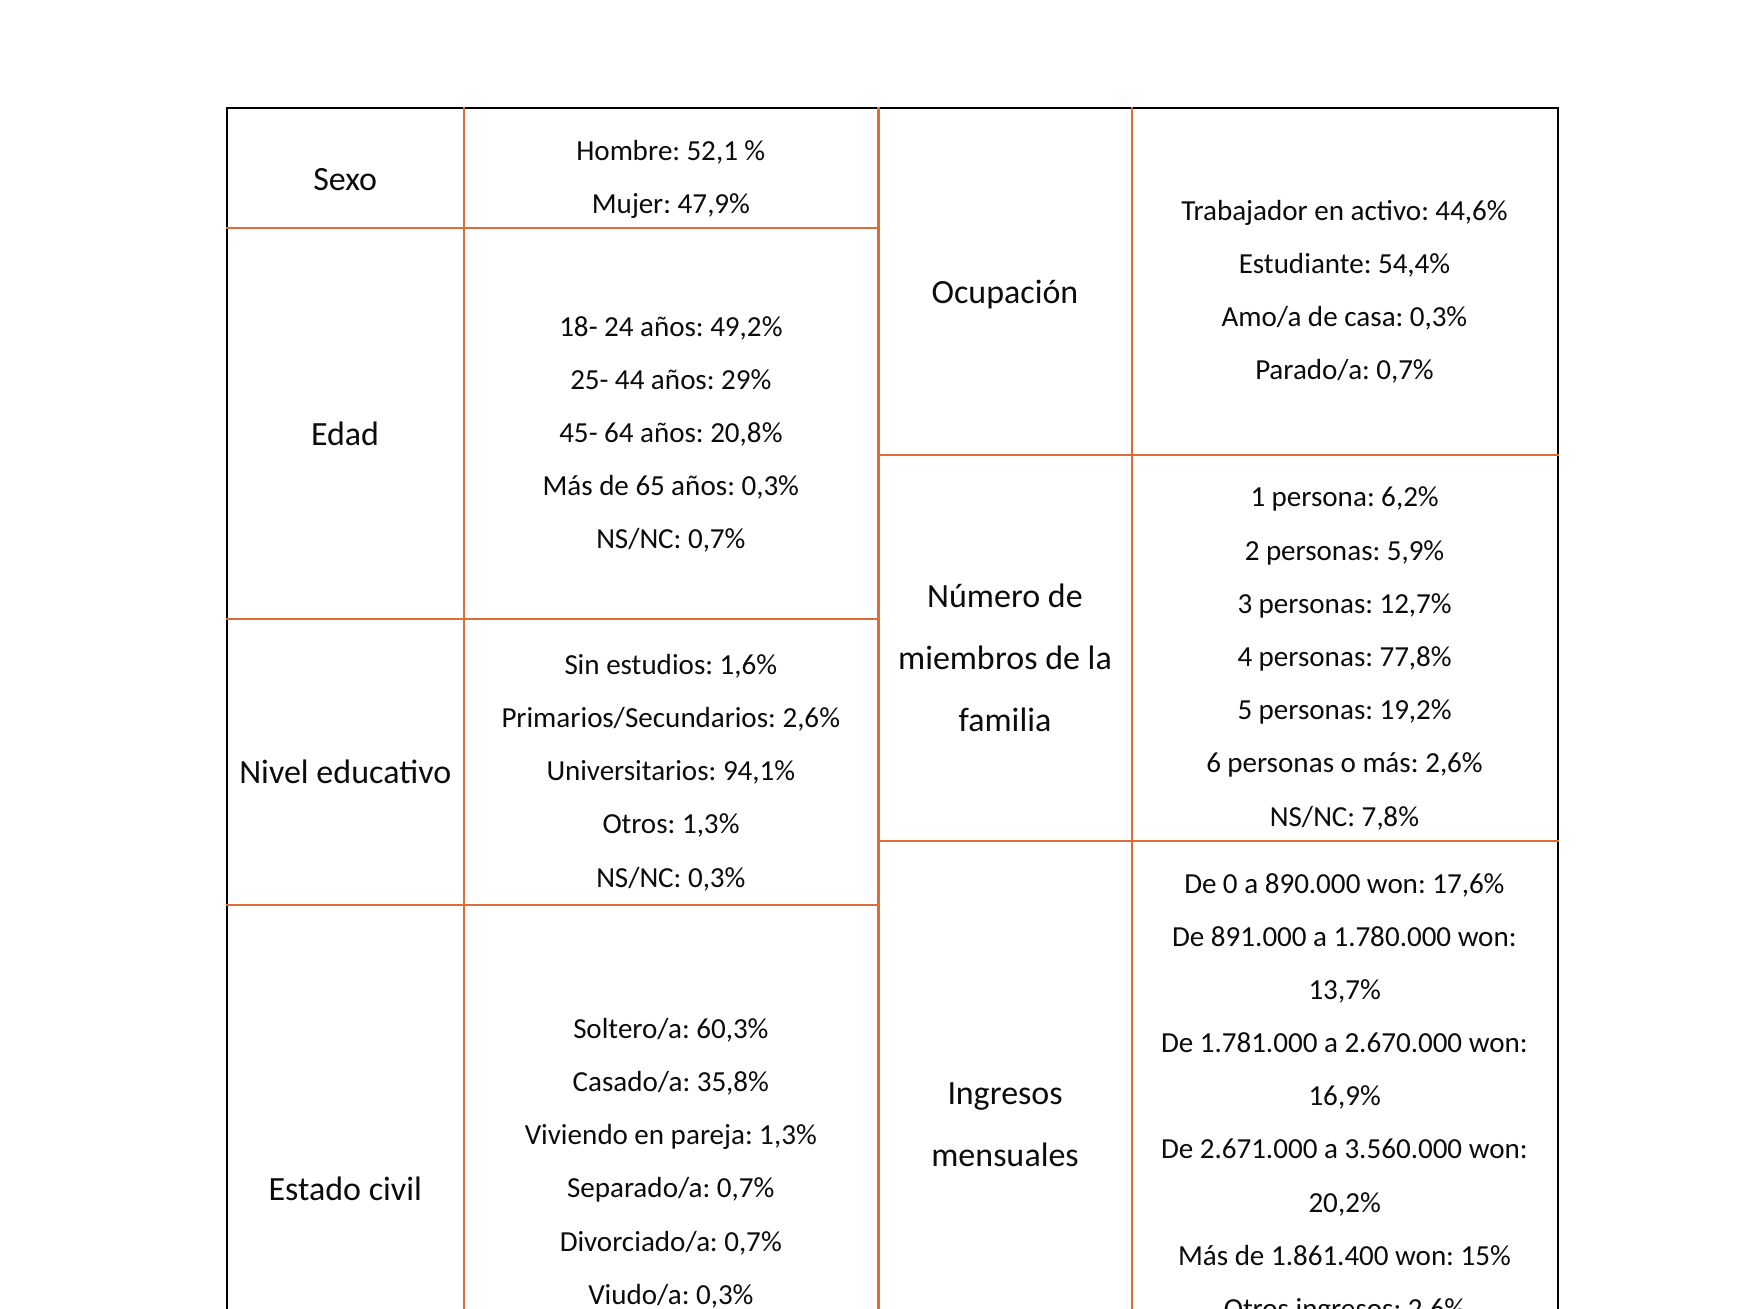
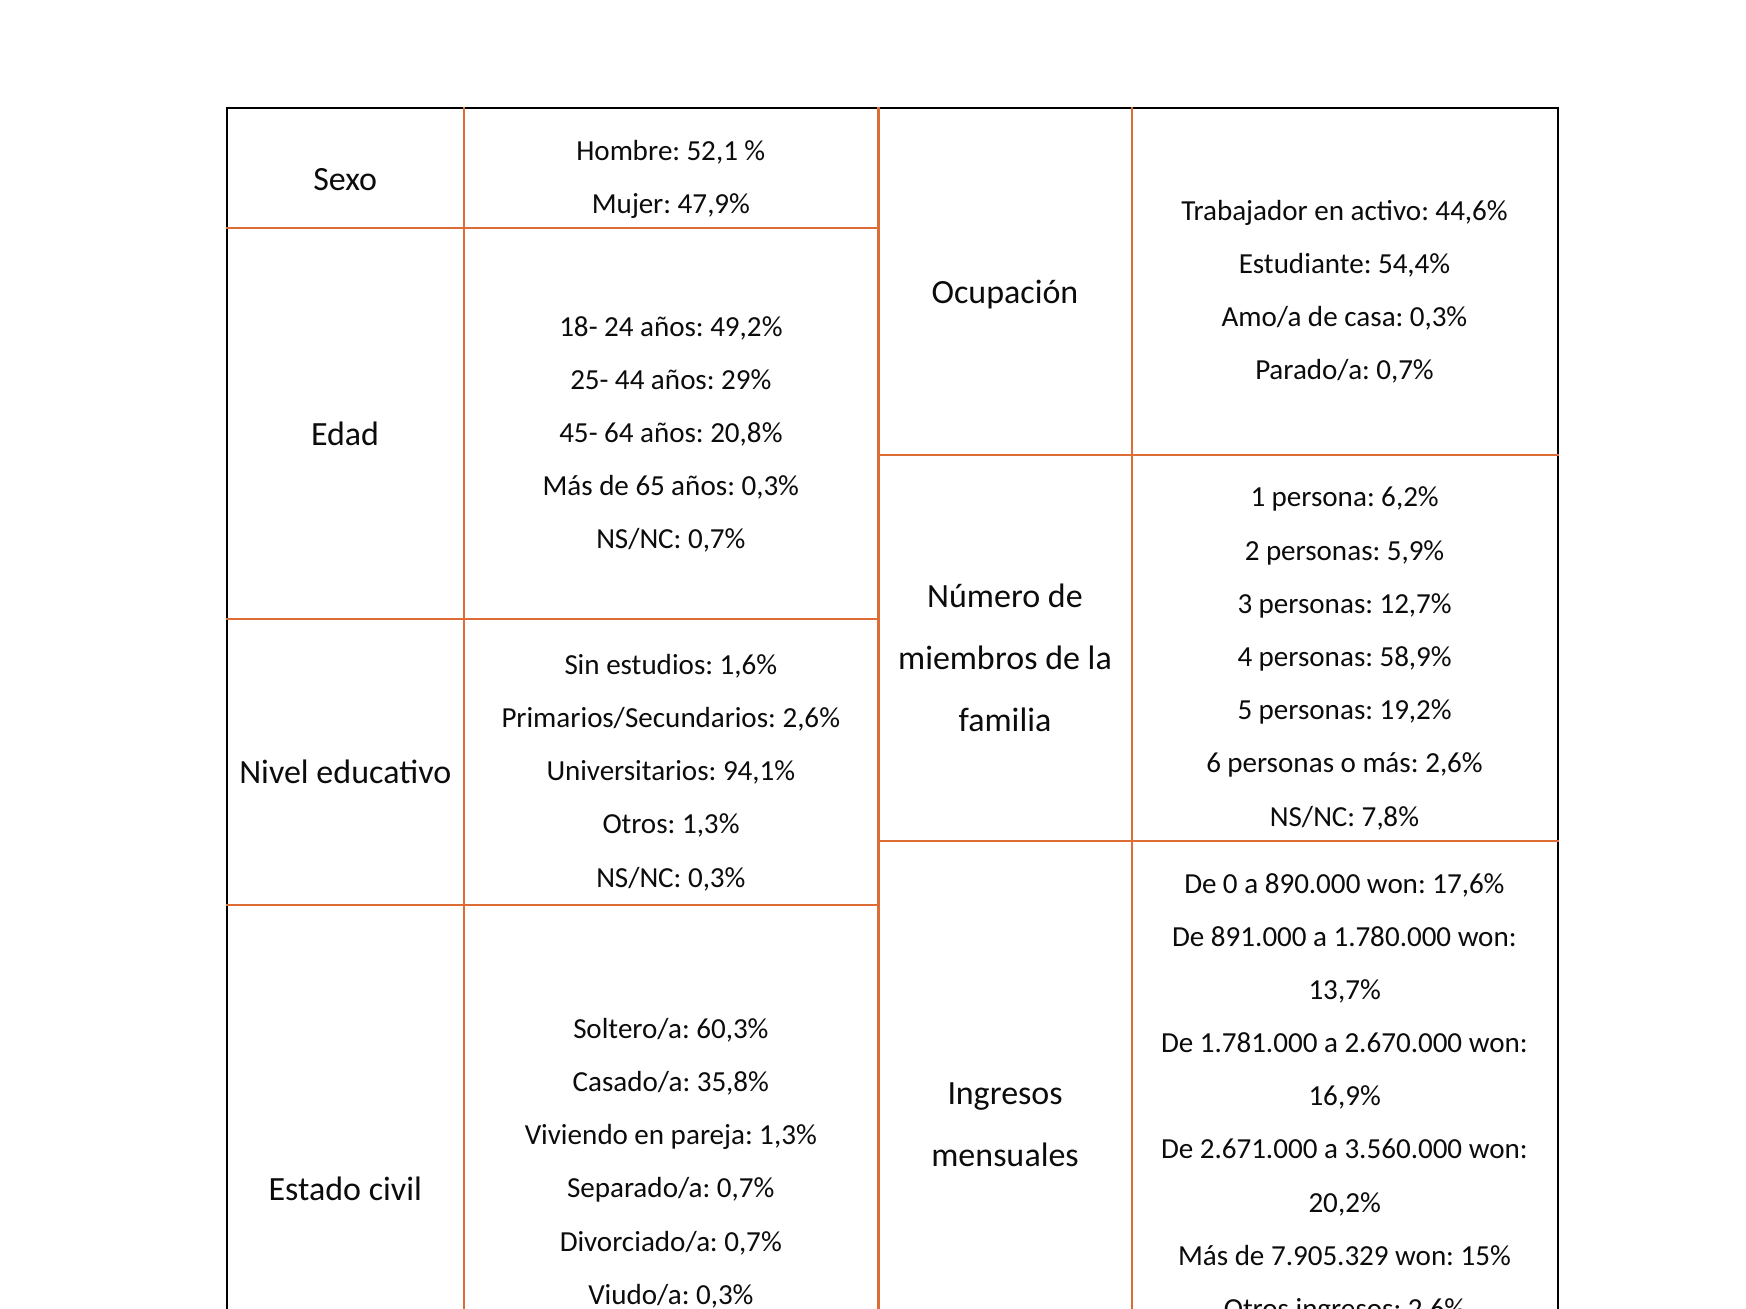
77,8%: 77,8% -> 58,9% (1416, 657)
1.861.400: 1.861.400 -> 7.905.329 (1330, 1256)
